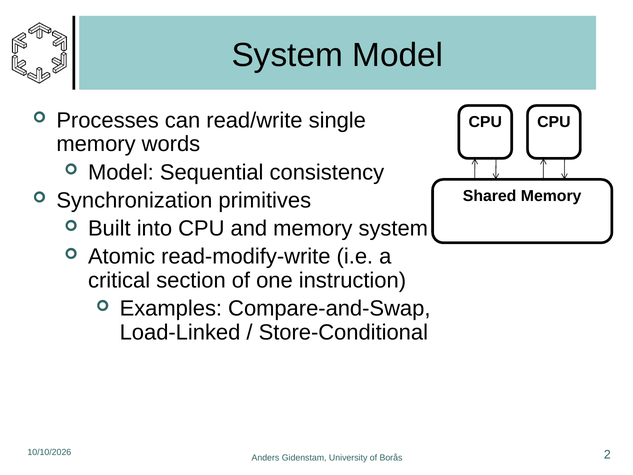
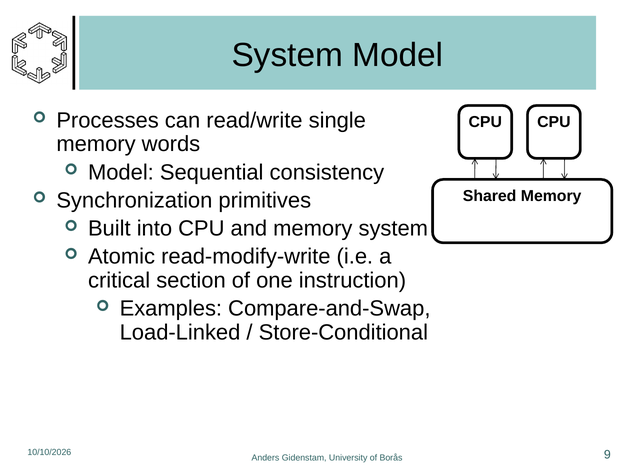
2: 2 -> 9 (607, 455)
